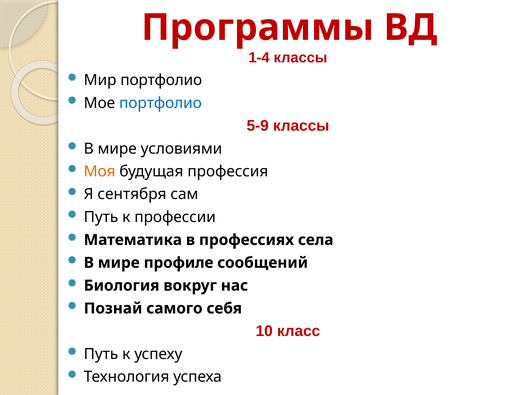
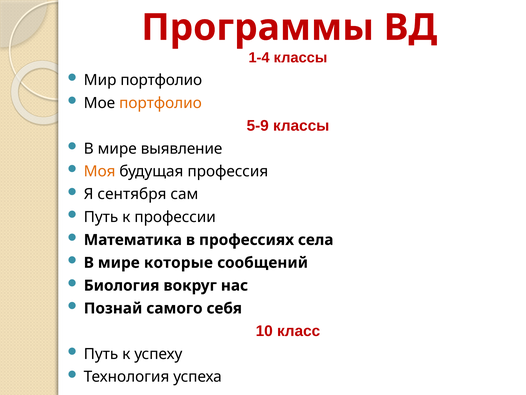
портфолио colour: blue -> orange (160, 103)
условиями: условиями -> выявление (181, 148)
профиле: профиле -> которые (178, 262)
